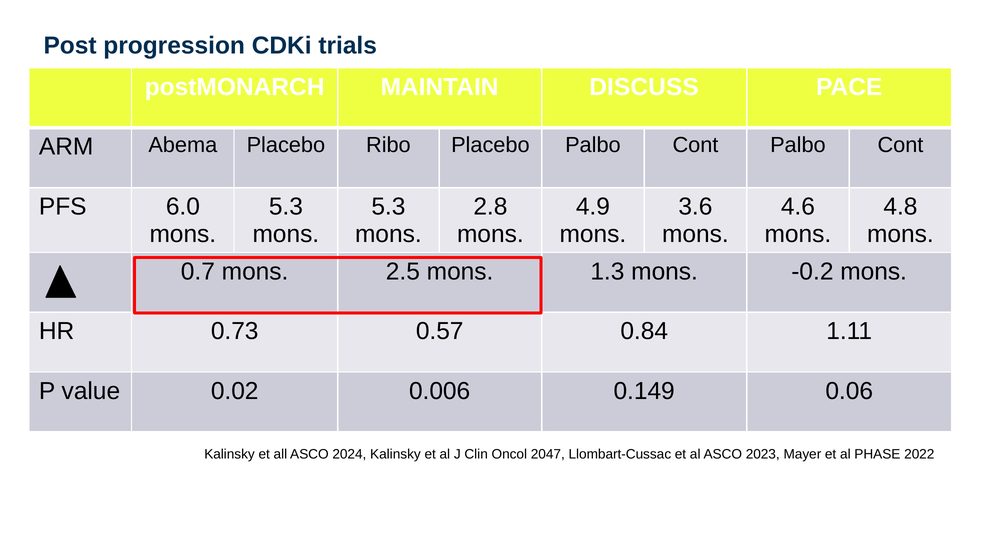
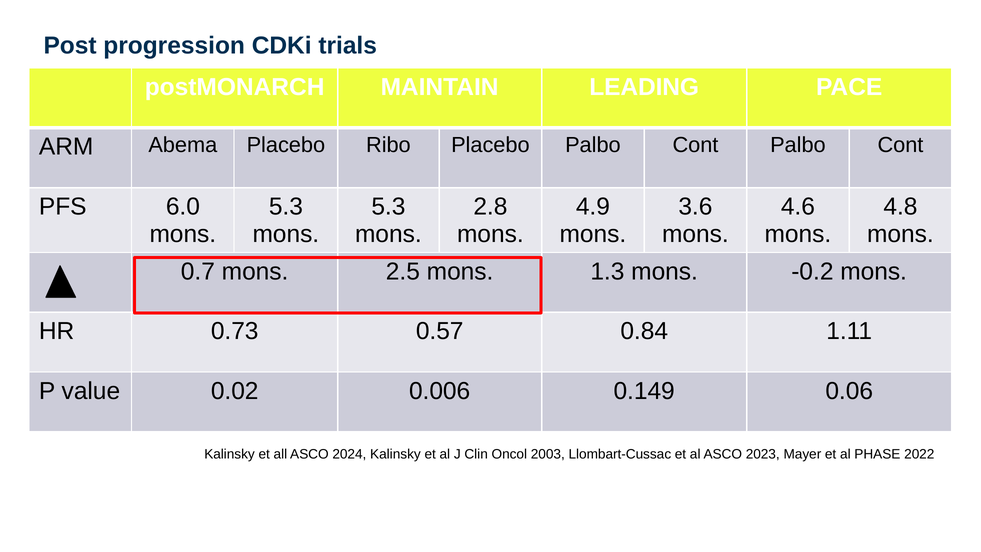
DISCUSS: DISCUSS -> LEADING (644, 87)
2047: 2047 -> 2003 (548, 454)
